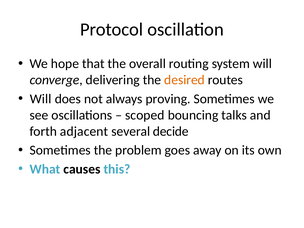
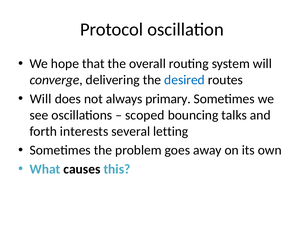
desired colour: orange -> blue (185, 80)
proving: proving -> primary (168, 99)
adjacent: adjacent -> interests (84, 131)
decide: decide -> letting (171, 131)
